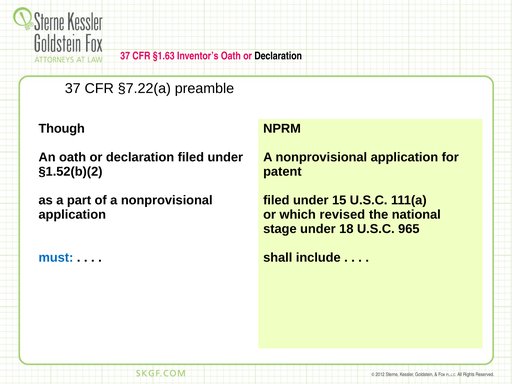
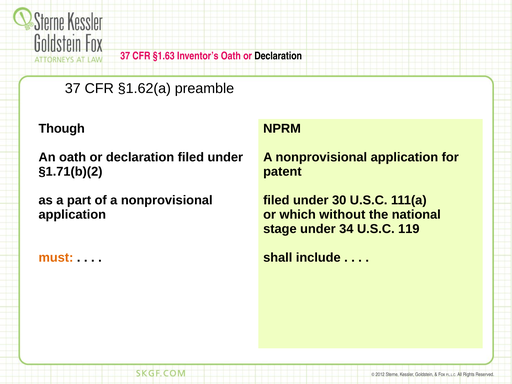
§7.22(a: §7.22(a -> §1.62(a (144, 88)
§1.52(b)(2: §1.52(b)(2 -> §1.71(b)(2 (71, 172)
15: 15 -> 30 (339, 200)
revised: revised -> without (342, 215)
18: 18 -> 34 (346, 229)
965: 965 -> 119 (409, 229)
must colour: blue -> orange (56, 258)
